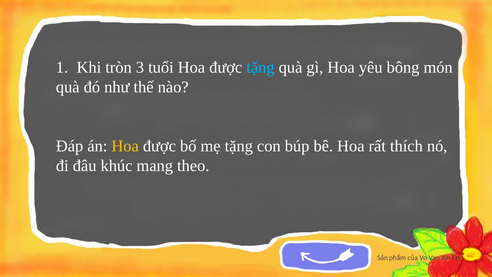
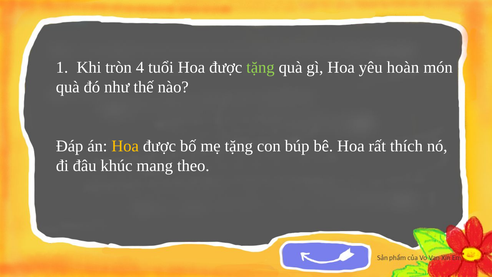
3: 3 -> 4 (140, 67)
tặng colour: light blue -> light green (260, 67)
bông: bông -> hoàn (403, 67)
